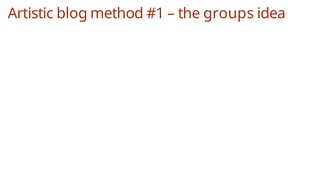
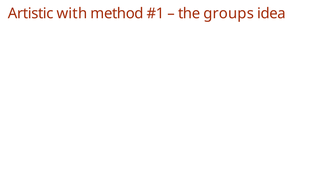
blog: blog -> with (72, 14)
